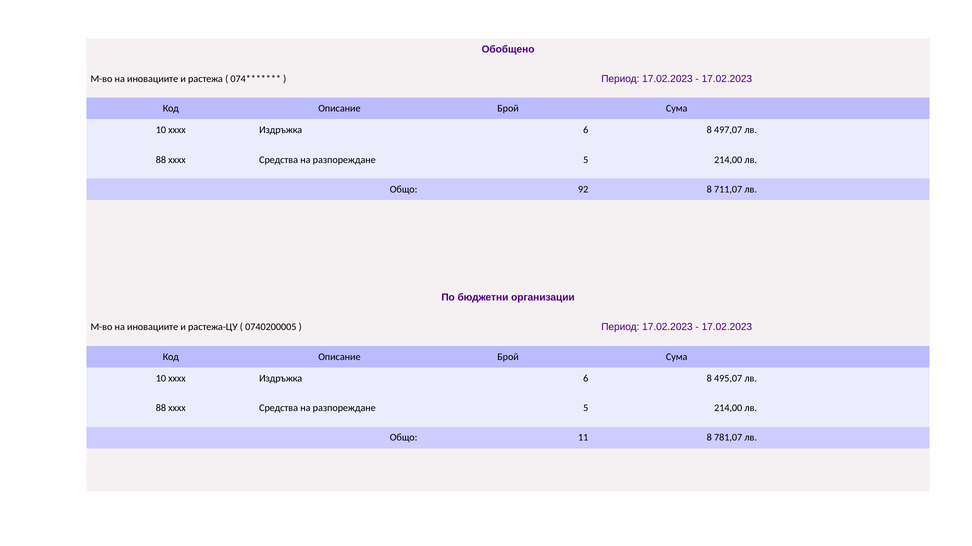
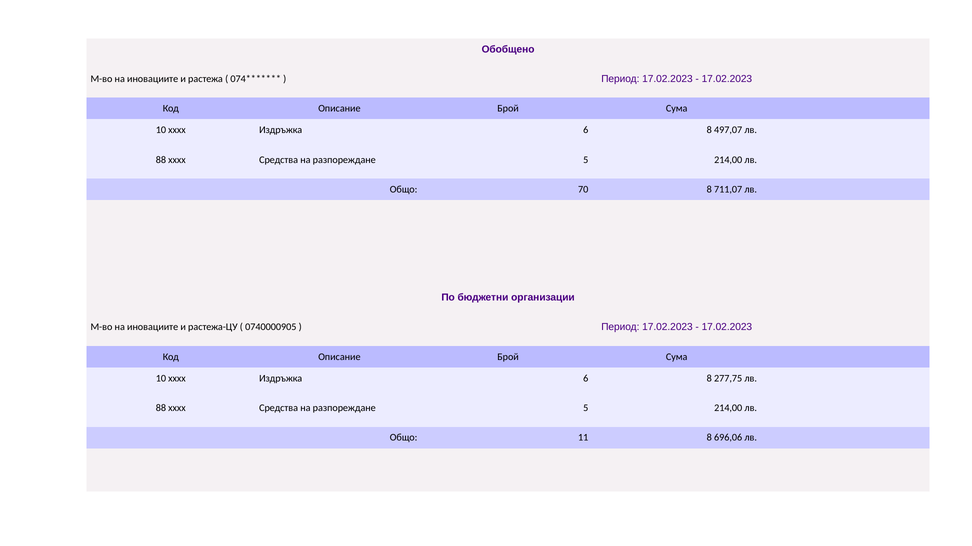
92: 92 -> 70 (583, 190)
0740200005: 0740200005 -> 0740000905 (271, 327)
495,07: 495,07 -> 277,75 (728, 379)
781,07: 781,07 -> 696,06 (728, 438)
